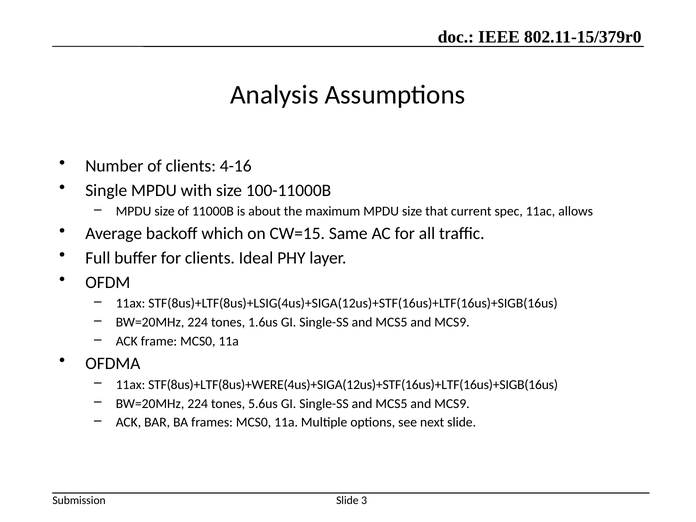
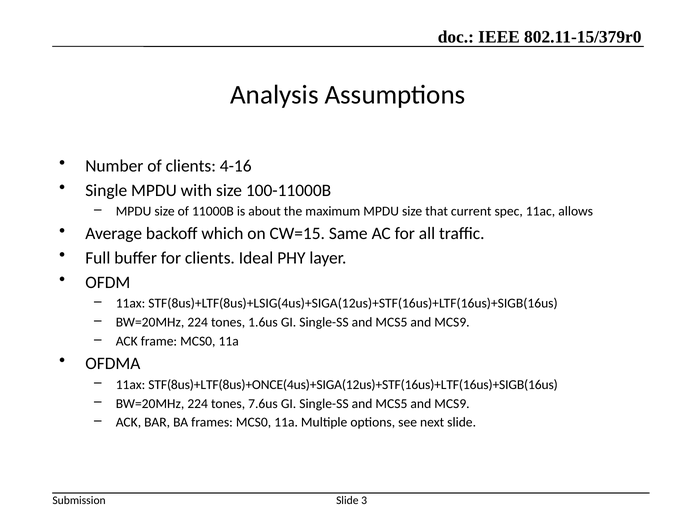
STF(8us)+LTF(8us)+WERE(4us)+SIGA(12us)+STF(16us)+LTF(16us)+SIGB(16us: STF(8us)+LTF(8us)+WERE(4us)+SIGA(12us)+STF(16us)+LTF(16us)+SIGB(16us -> STF(8us)+LTF(8us)+ONCE(4us)+SIGA(12us)+STF(16us)+LTF(16us)+SIGB(16us (353, 385)
5.6us: 5.6us -> 7.6us (263, 404)
